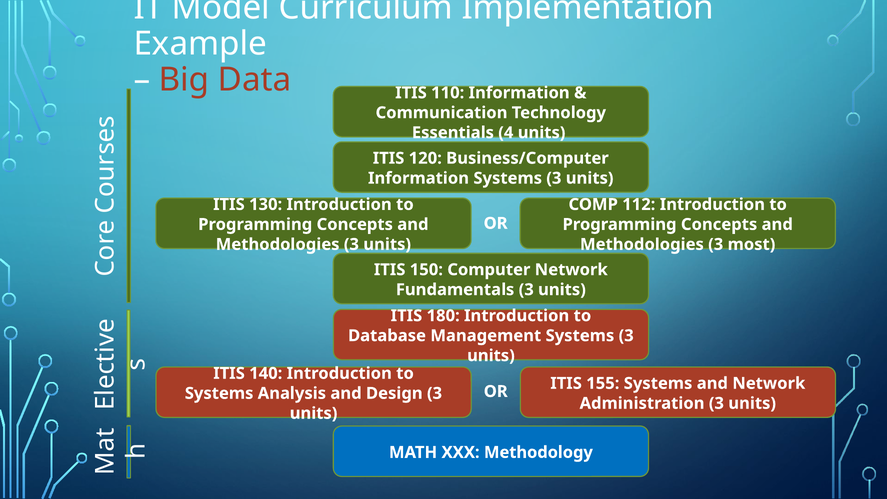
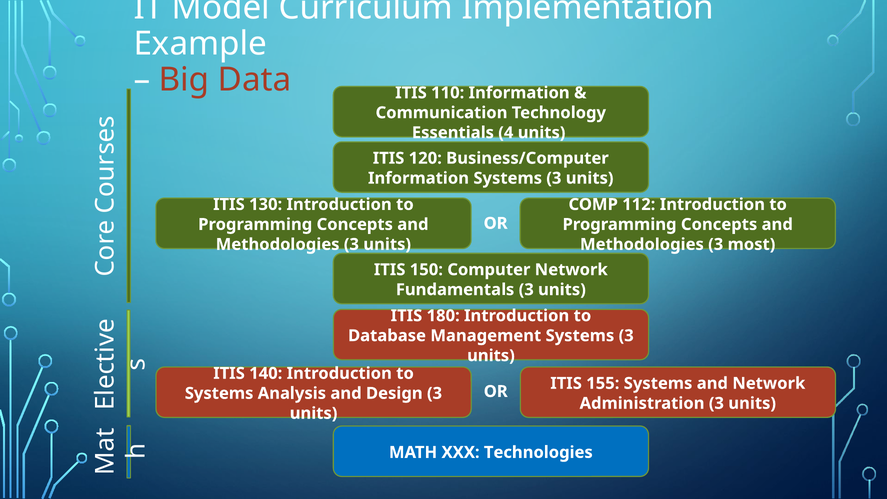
Methodology: Methodology -> Technologies (538, 452)
